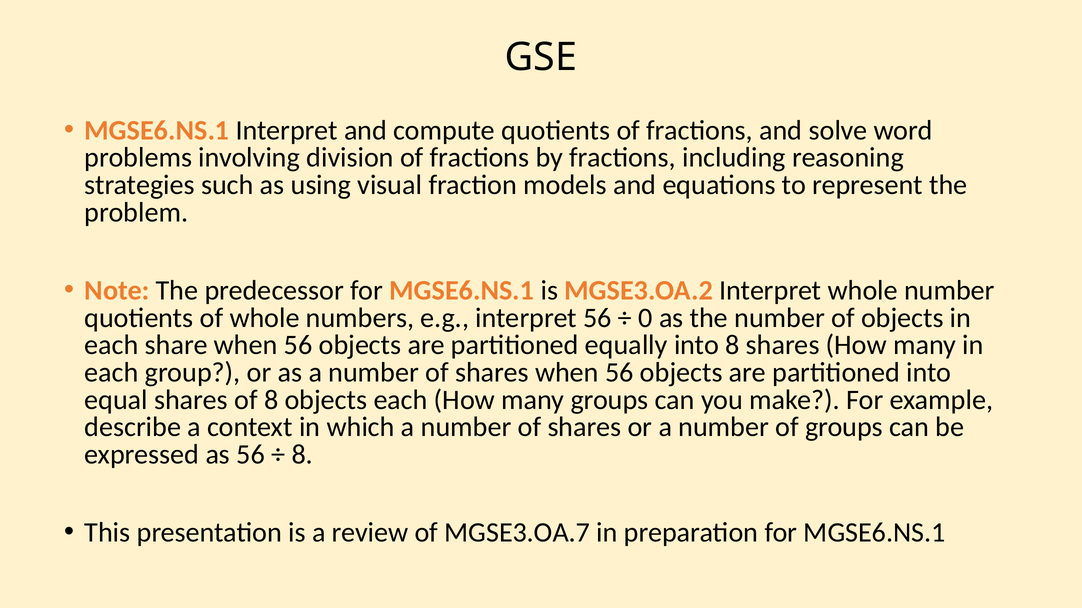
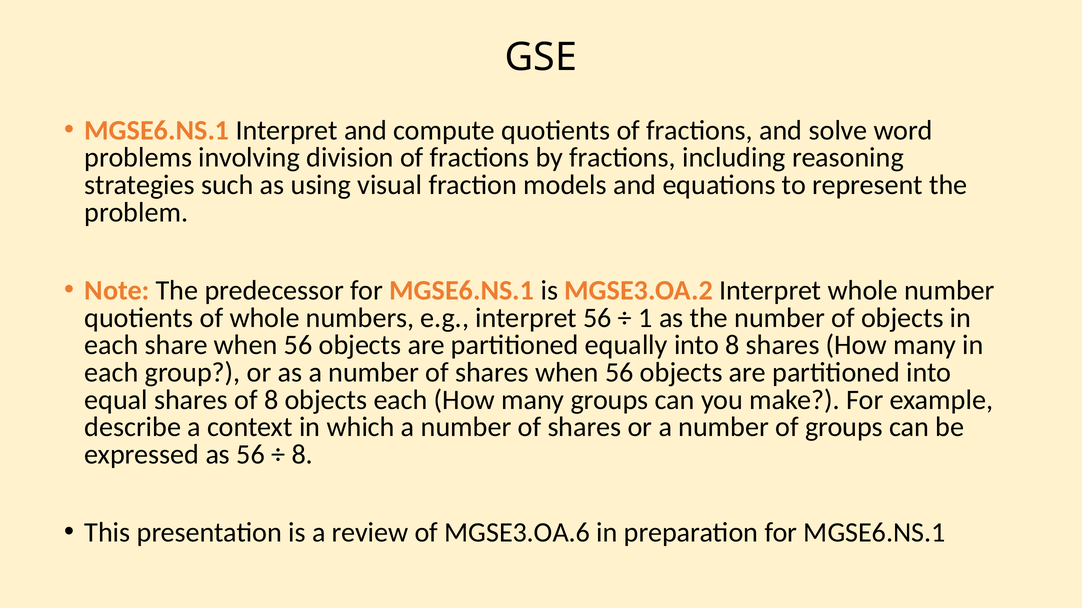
0: 0 -> 1 (646, 318)
MGSE3.OA.7: MGSE3.OA.7 -> MGSE3.OA.6 (517, 533)
